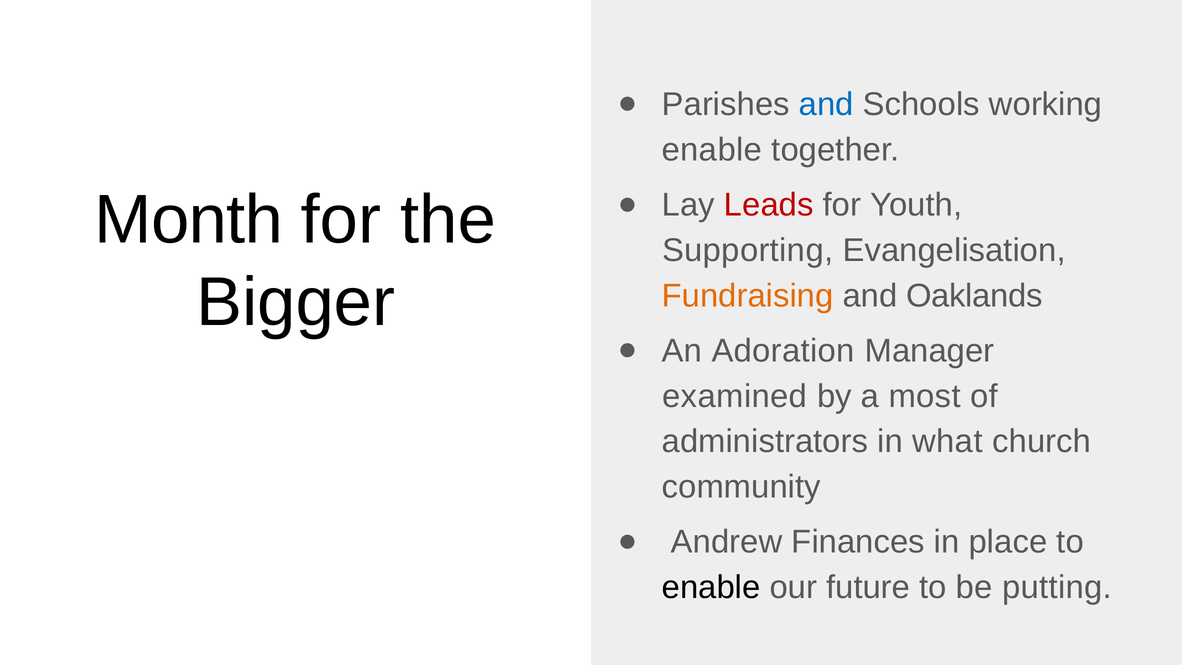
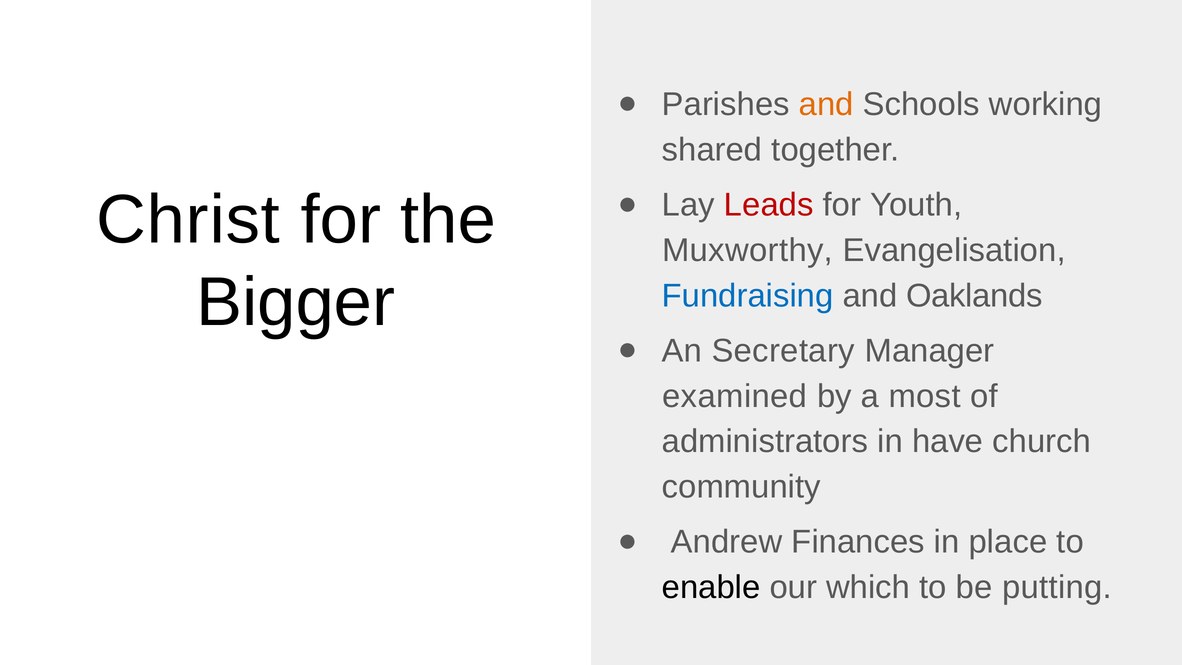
and colour: blue -> orange (826, 104)
enable: enable -> shared (712, 150)
Month: Month -> Christ (188, 220)
Supporting: Supporting -> Muxworthy (748, 250)
Fundraising colour: orange -> blue (748, 296)
Adoration: Adoration -> Secretary (783, 351)
what: what -> have (948, 441)
future: future -> which (868, 587)
